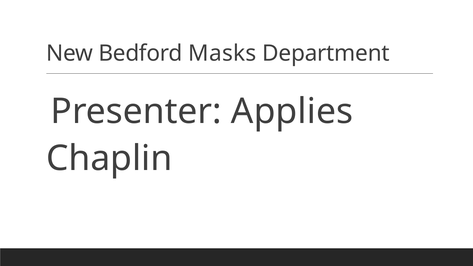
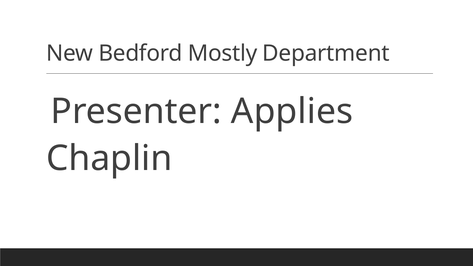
Masks: Masks -> Mostly (223, 53)
